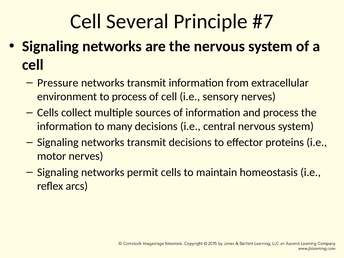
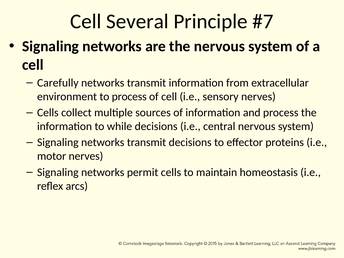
Pressure: Pressure -> Carefully (58, 83)
many: many -> while (120, 126)
